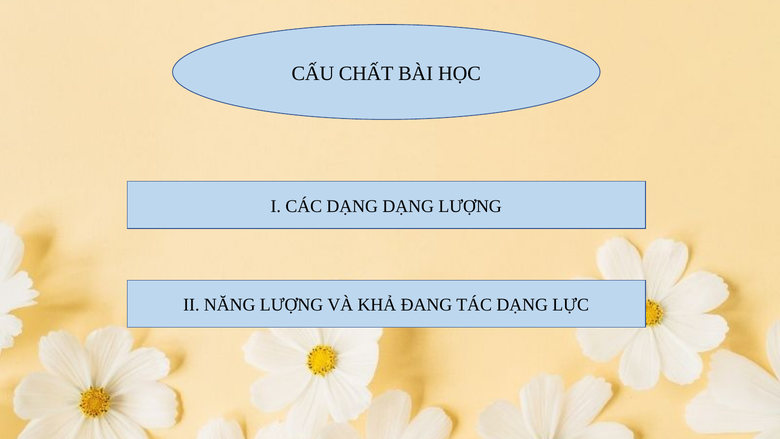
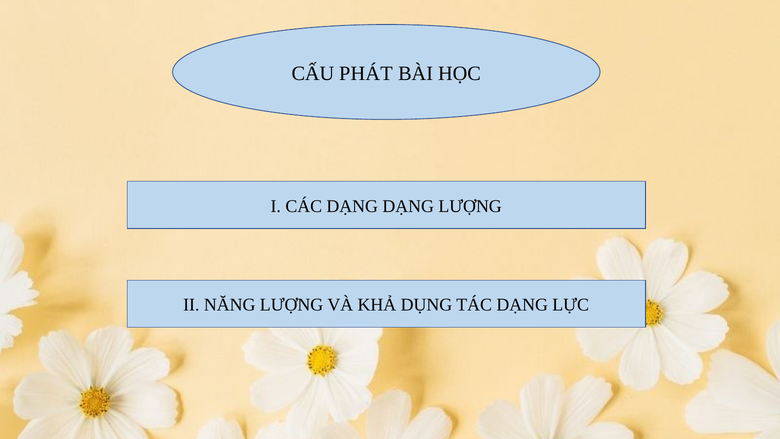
CHẤT: CHẤT -> PHÁT (366, 73)
ĐANG: ĐANG -> DỤNG (426, 305)
